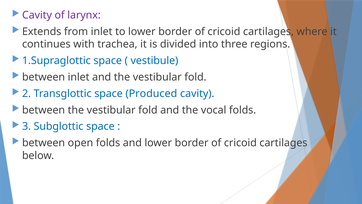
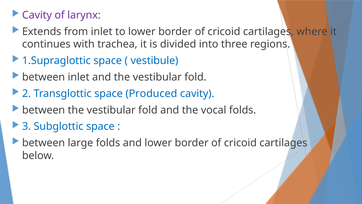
open: open -> large (80, 143)
